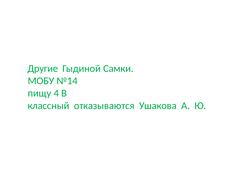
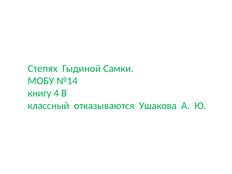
Другие: Другие -> Степях (43, 68)
пищу: пищу -> книгу (40, 93)
